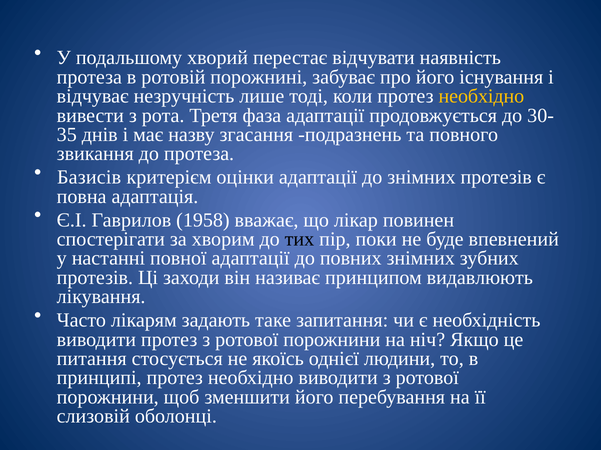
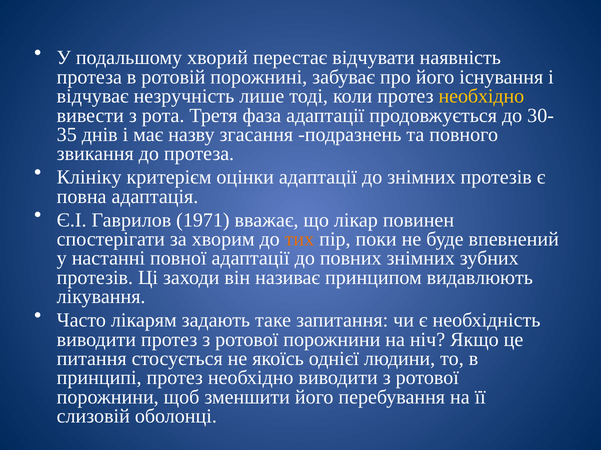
Базисів: Базисів -> Клініку (89, 178)
1958: 1958 -> 1971 (203, 220)
тих colour: black -> orange (299, 240)
